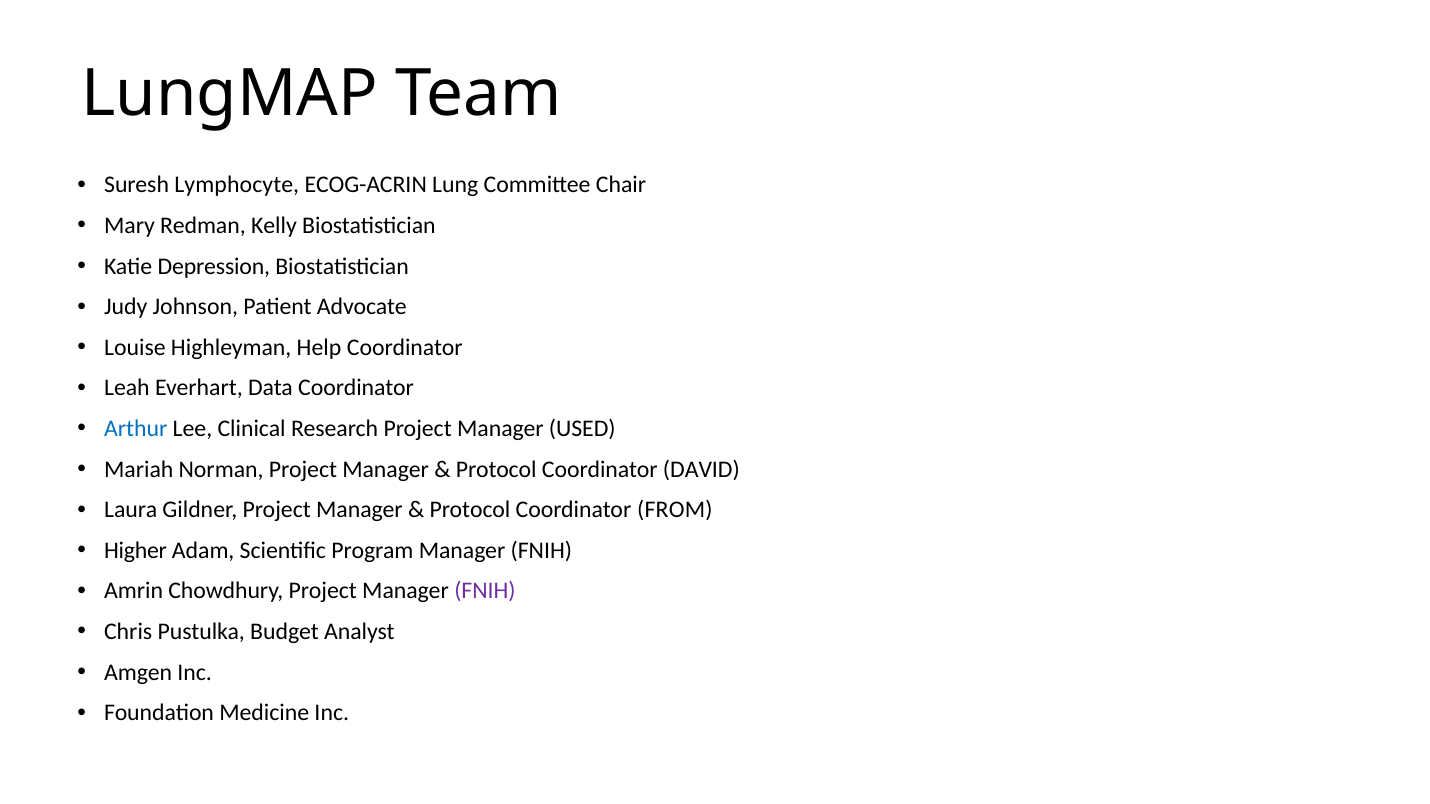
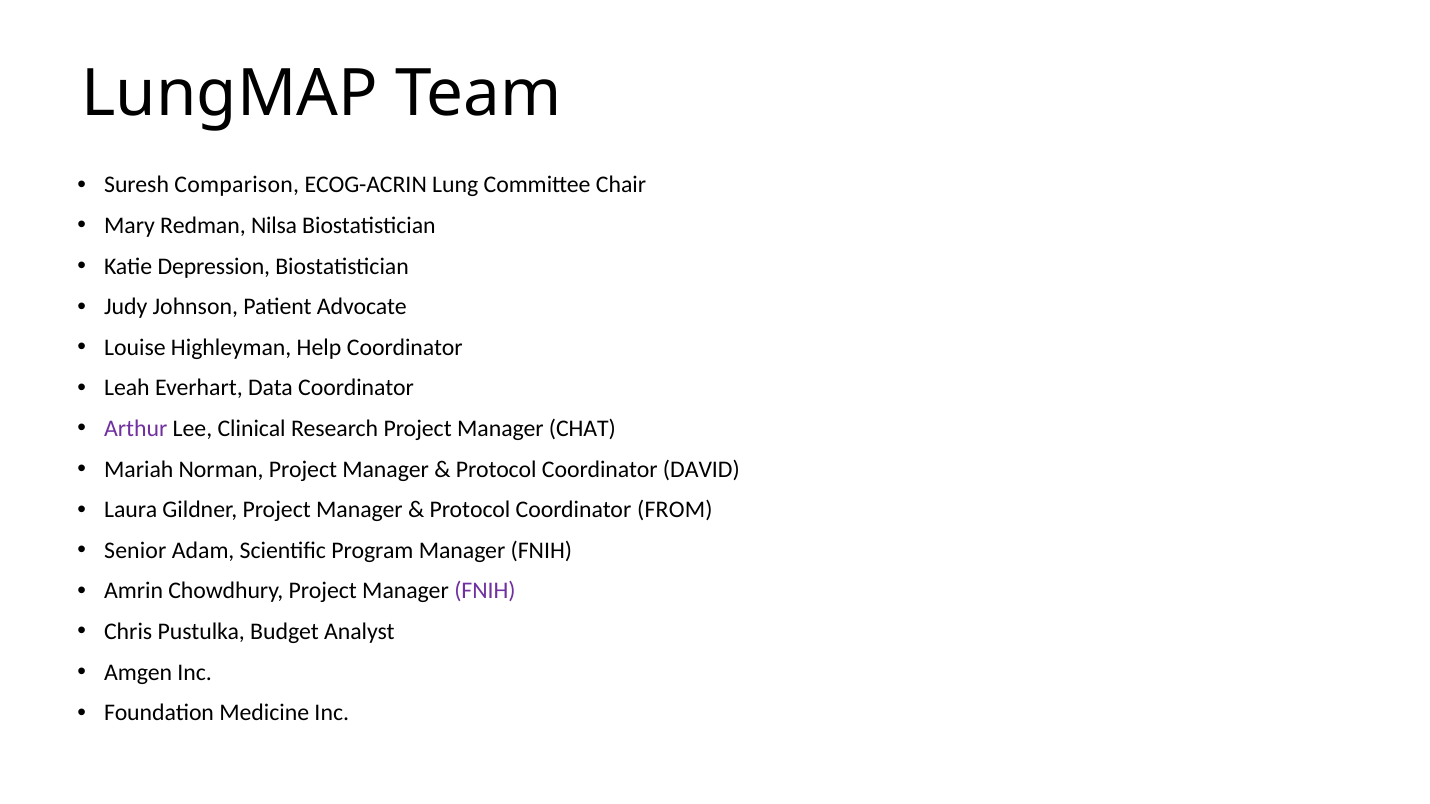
Lymphocyte: Lymphocyte -> Comparison (237, 185)
Kelly: Kelly -> Nilsa (274, 226)
Arthur colour: blue -> purple (136, 429)
USED: USED -> CHAT (582, 429)
Higher: Higher -> Senior (135, 551)
